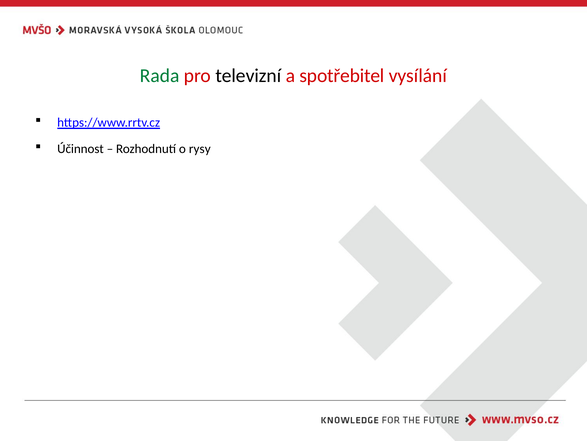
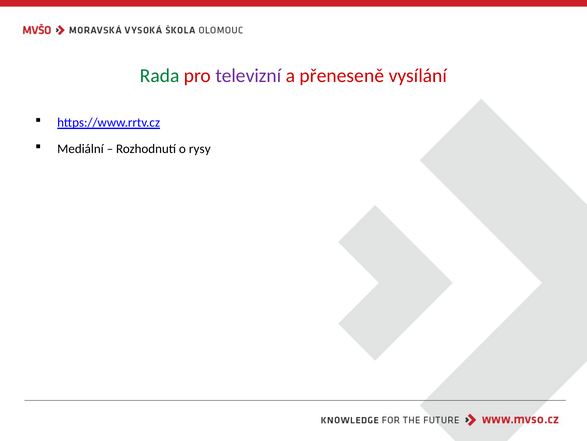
televizní colour: black -> purple (248, 76)
spotřebitel: spotřebitel -> přeneseně (342, 76)
Účinnost: Účinnost -> Mediální (80, 149)
